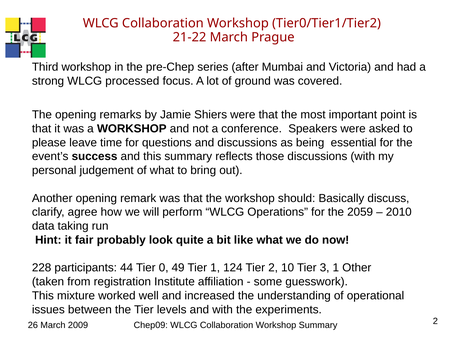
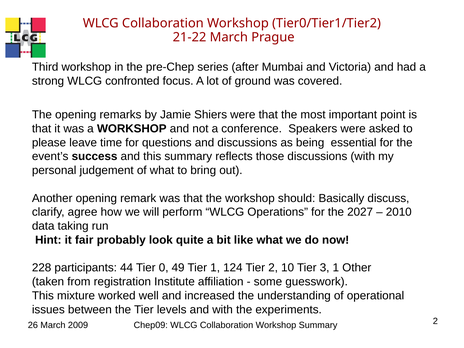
processed: processed -> confronted (132, 81)
2059: 2059 -> 2027 (360, 212)
